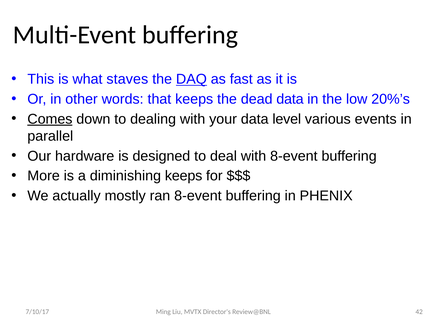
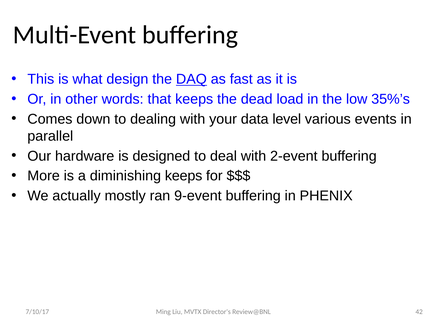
staves: staves -> design (127, 79)
dead data: data -> load (290, 99)
20%’s: 20%’s -> 35%’s (391, 99)
Comes underline: present -> none (50, 119)
with 8-event: 8-event -> 2-event (294, 156)
ran 8-event: 8-event -> 9-event (198, 196)
